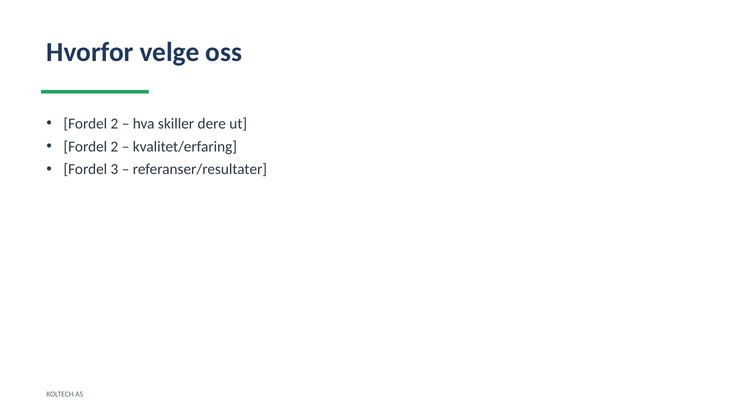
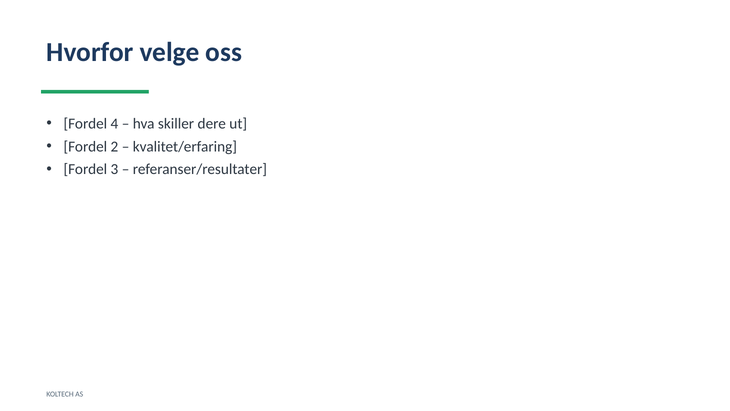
2: 2 -> 4 (114, 124)
